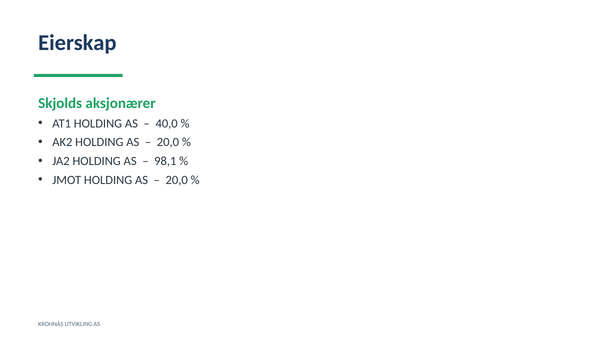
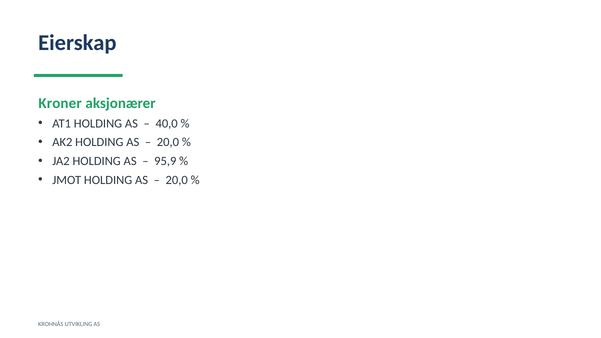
Skjolds: Skjolds -> Kroner (60, 103)
98,1: 98,1 -> 95,9 (165, 161)
